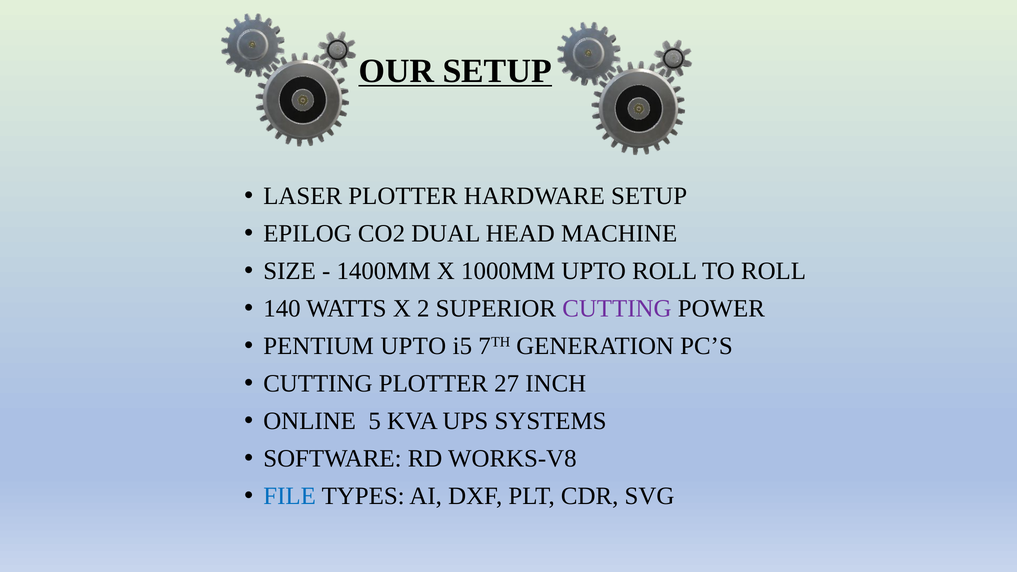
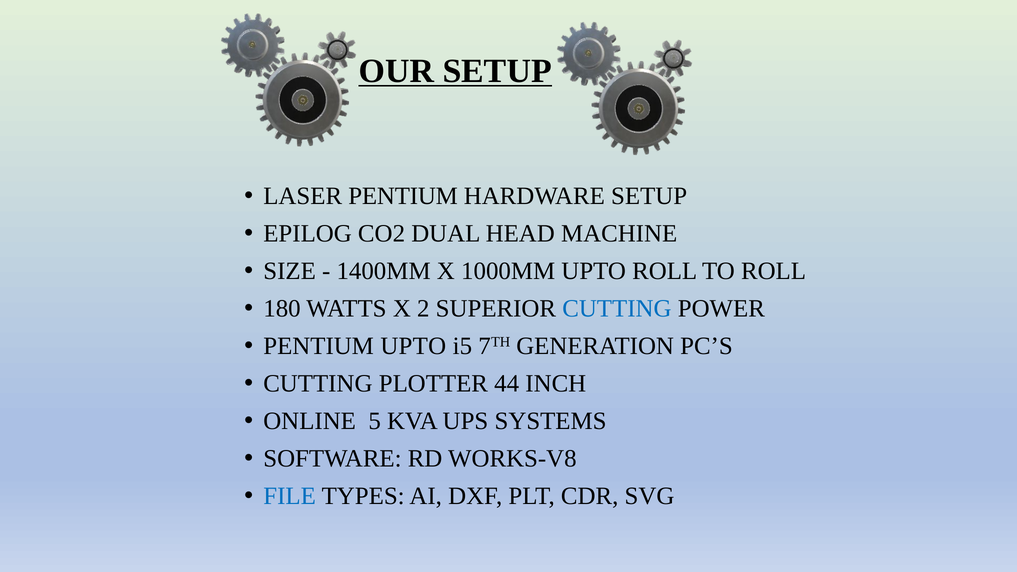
LASER PLOTTER: PLOTTER -> PENTIUM (403, 196)
140: 140 -> 180 (282, 309)
CUTTING colour: purple -> blue (617, 309)
27: 27 -> 44 (507, 384)
